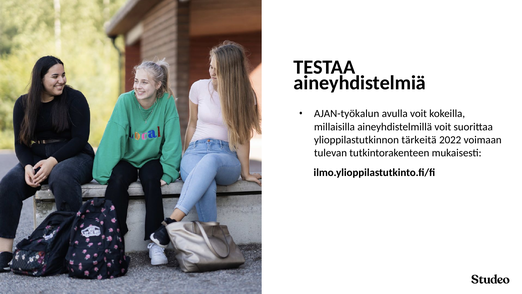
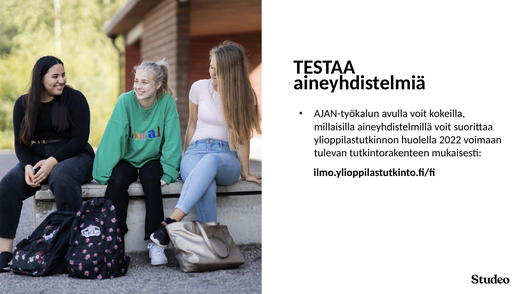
tärkeitä: tärkeitä -> huolella (419, 140)
